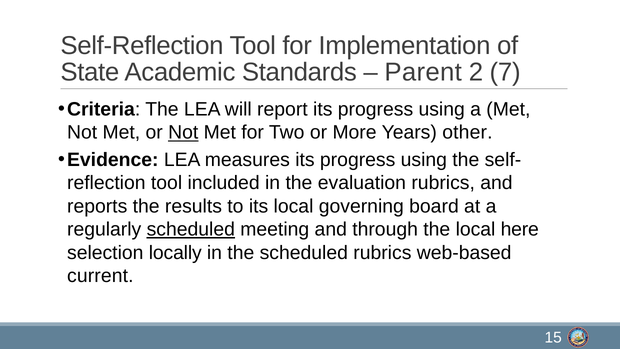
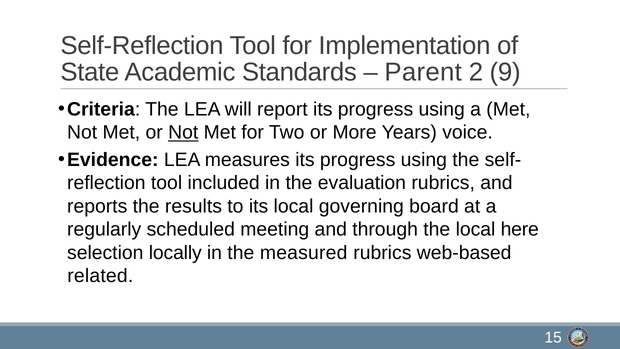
7: 7 -> 9 (505, 72)
other: other -> voice (468, 132)
scheduled underline: present -> none (191, 229)
the scheduled: scheduled -> measured (304, 253)
current: current -> related (100, 276)
